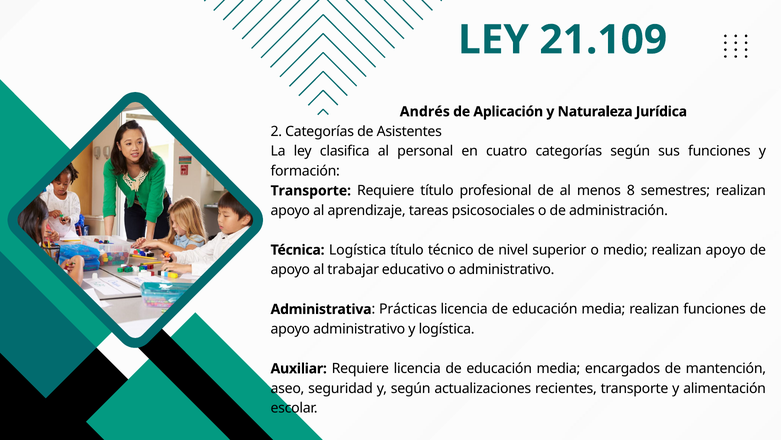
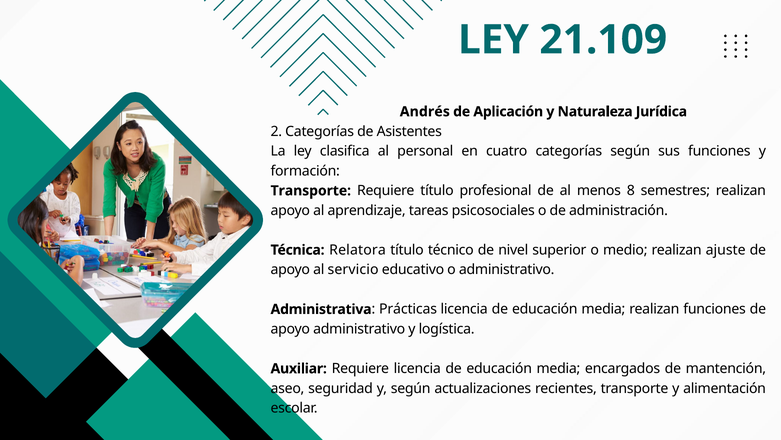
Técnica Logística: Logística -> Relatora (358, 250)
medio realizan apoyo: apoyo -> ajuste (726, 250)
trabajar: trabajar -> servicio (353, 269)
